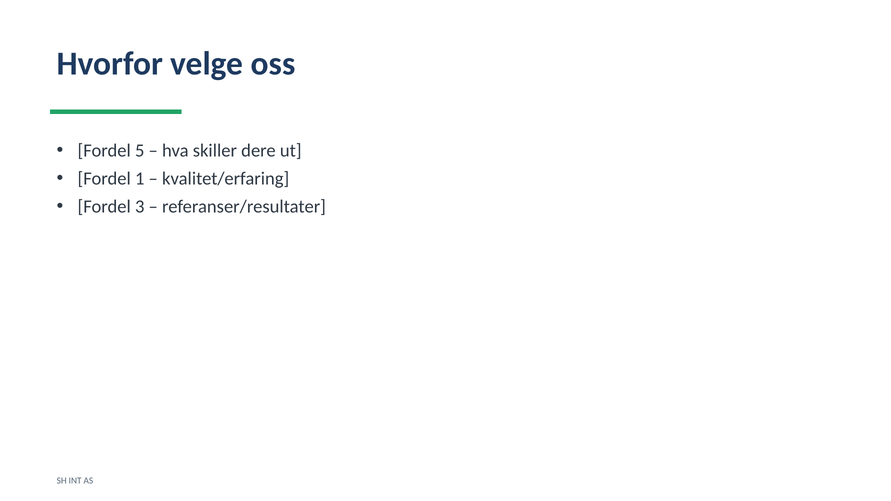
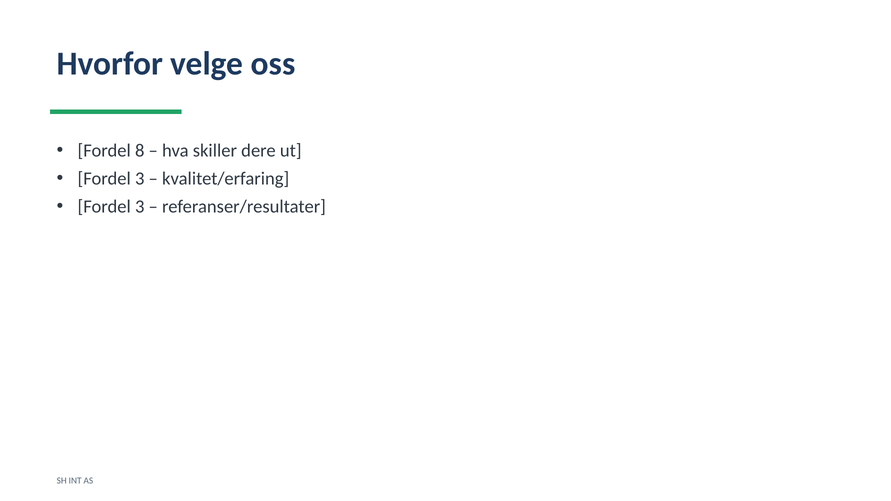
5: 5 -> 8 (140, 151)
1: 1 -> 3 (140, 179)
